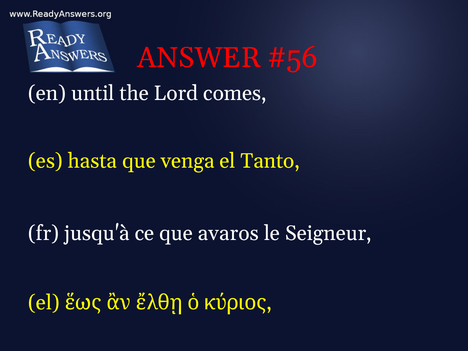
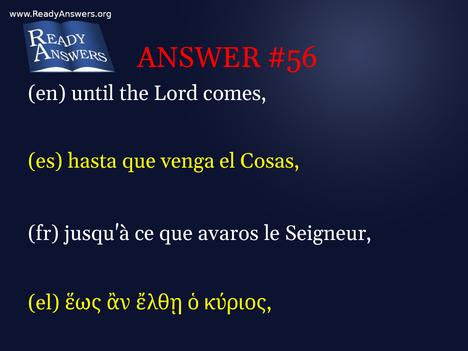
Tanto: Tanto -> Cosas (270, 161)
